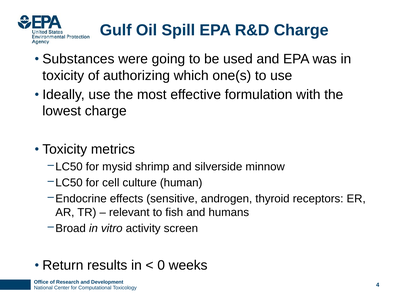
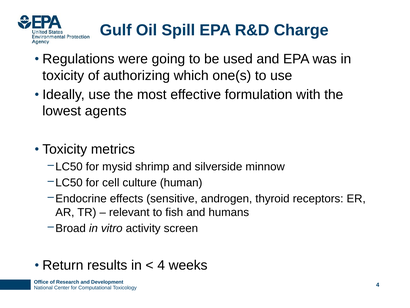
Substances: Substances -> Regulations (78, 59)
lowest charge: charge -> agents (106, 111)
0: 0 -> 4 (161, 265)
